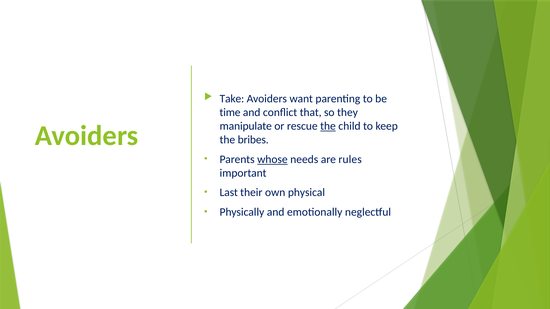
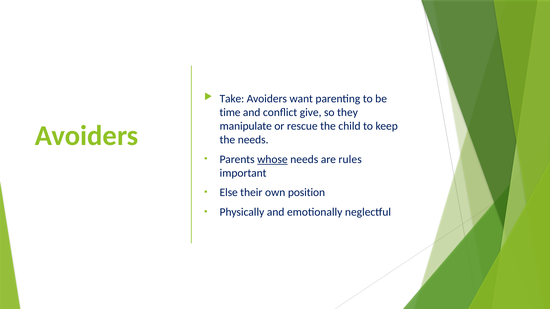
that: that -> give (311, 112)
the underline: present -> none (328, 126)
the bribes: bribes -> needs (253, 140)
Last: Last -> Else (229, 193)
physical: physical -> position (306, 193)
